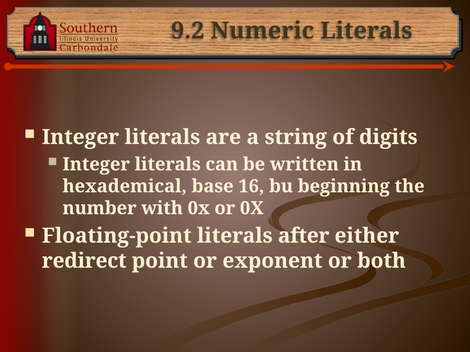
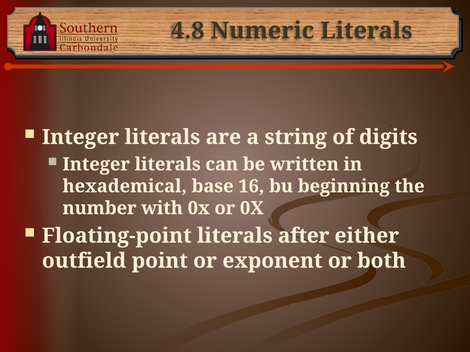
9.2: 9.2 -> 4.8 (188, 31)
redirect: redirect -> outfield (84, 261)
